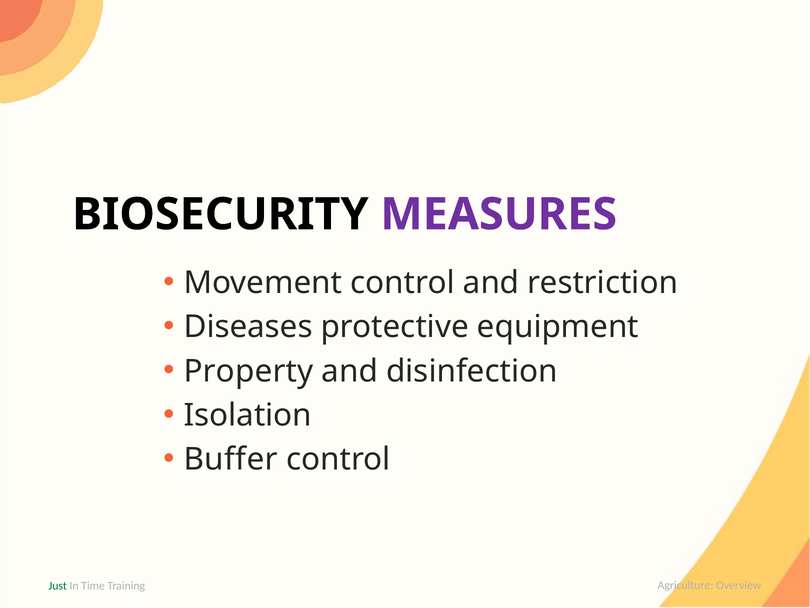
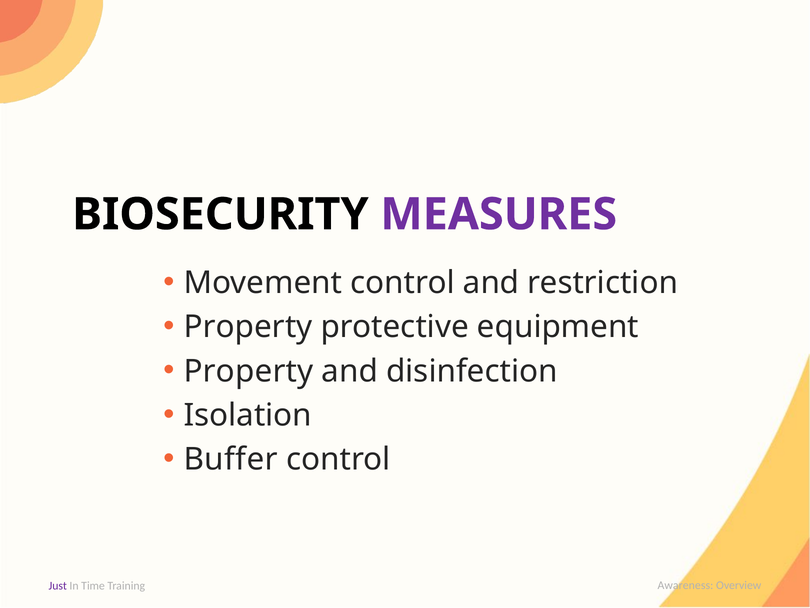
Diseases: Diseases -> Property (248, 327)
Just colour: green -> purple (58, 585)
Agriculture: Agriculture -> Awareness (685, 585)
